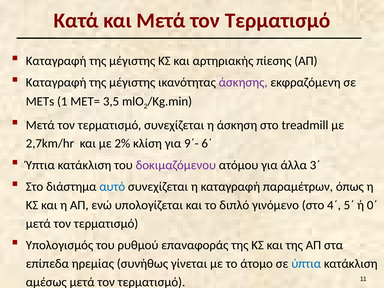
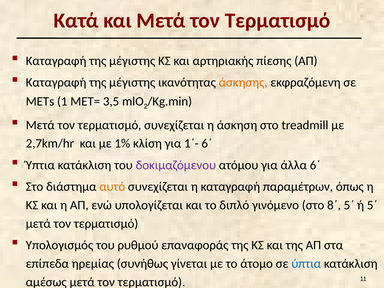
άσκησης colour: purple -> orange (243, 82)
2%: 2% -> 1% (122, 143)
9΄-: 9΄- -> 1΄- (191, 143)
άλλα 3΄: 3΄ -> 6΄ (315, 165)
αυτό colour: blue -> orange (112, 187)
4΄: 4΄ -> 8΄ (334, 205)
ή 0΄: 0΄ -> 5΄ (372, 205)
